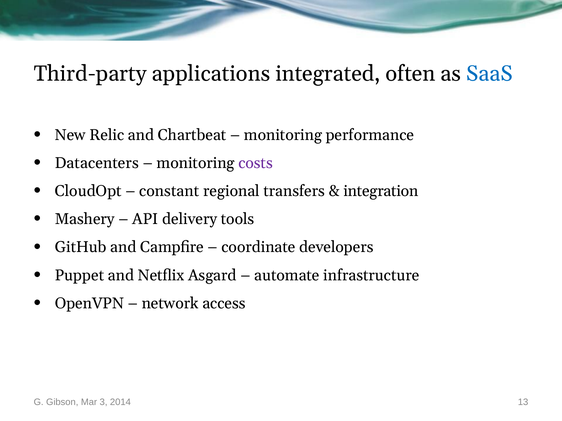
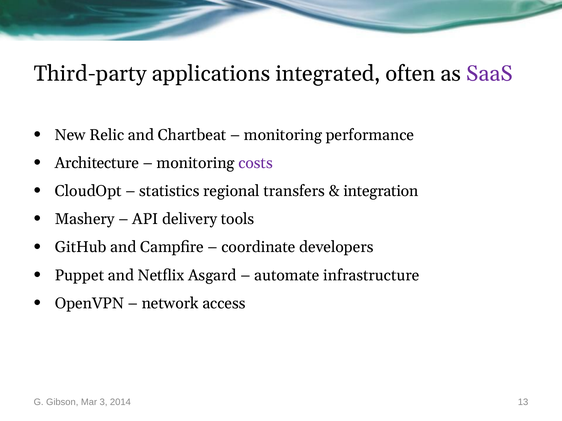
SaaS colour: blue -> purple (489, 74)
Datacenters: Datacenters -> Architecture (97, 163)
constant: constant -> statistics (169, 191)
